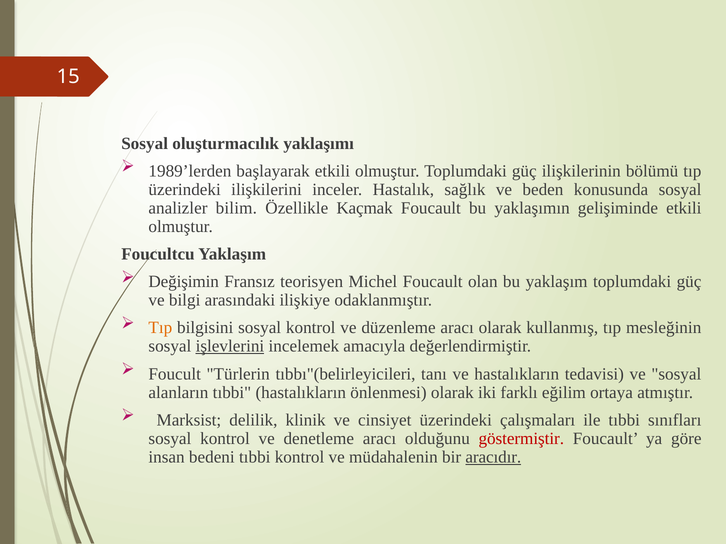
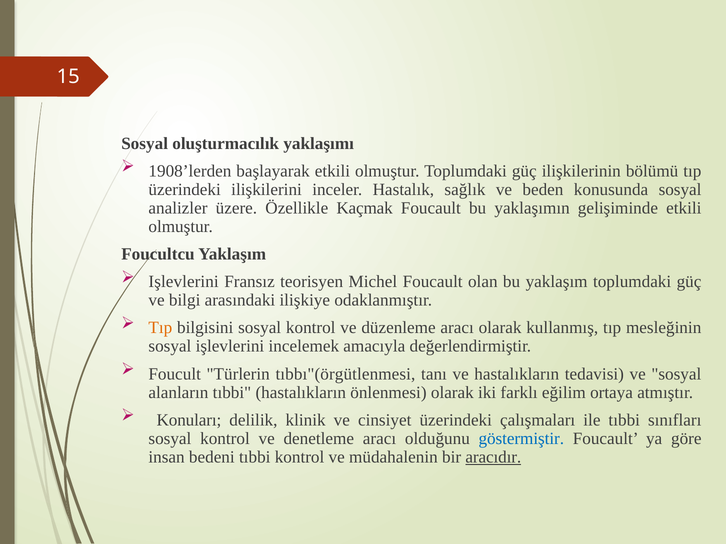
1989’lerden: 1989’lerden -> 1908’lerden (190, 171)
bilim: bilim -> üzere (236, 208)
Değişimin: Değişimin -> Işlevlerini (184, 282)
işlevlerini underline: present -> none (230, 347)
tıbbı"(belirleyicileri: tıbbı"(belirleyicileri -> tıbbı"(örgütlenmesi (345, 374)
Marksist: Marksist -> Konuları (189, 420)
göstermiştir colour: red -> blue (521, 439)
